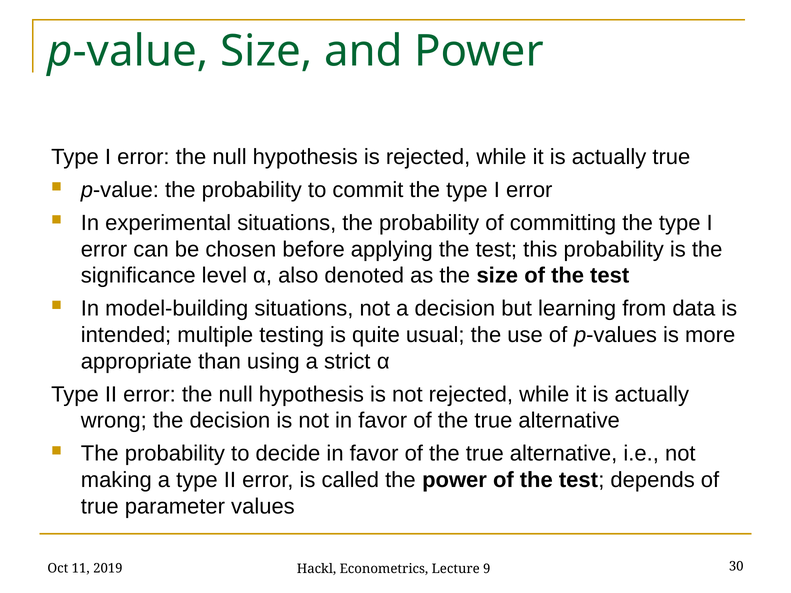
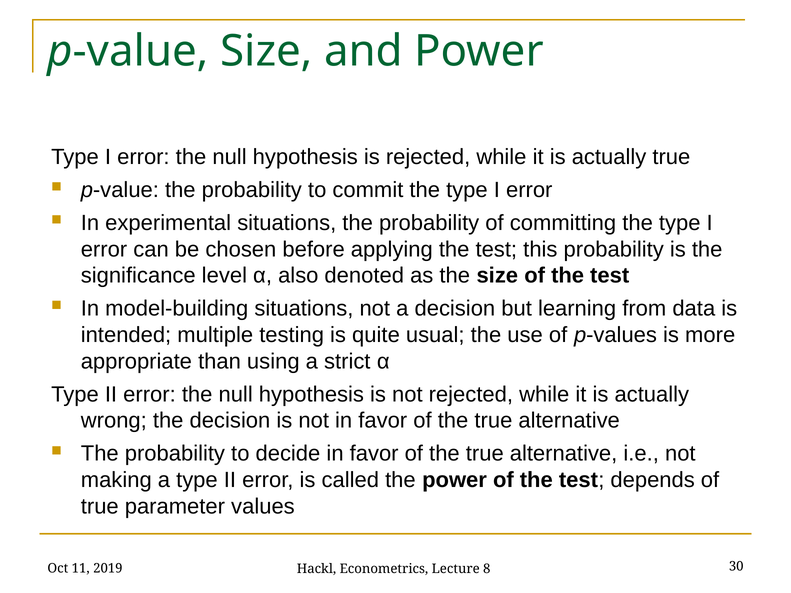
9: 9 -> 8 (487, 569)
